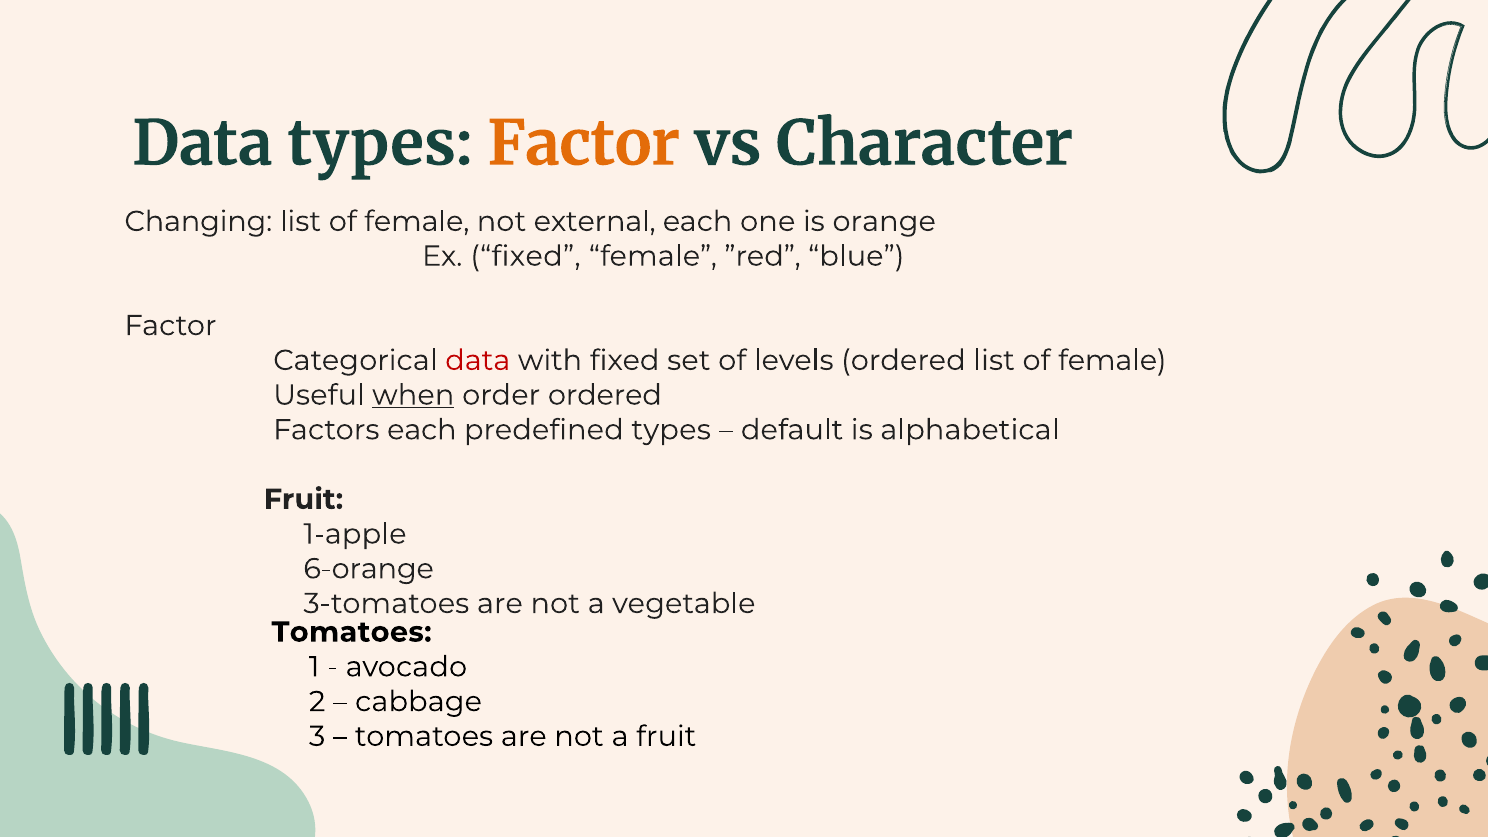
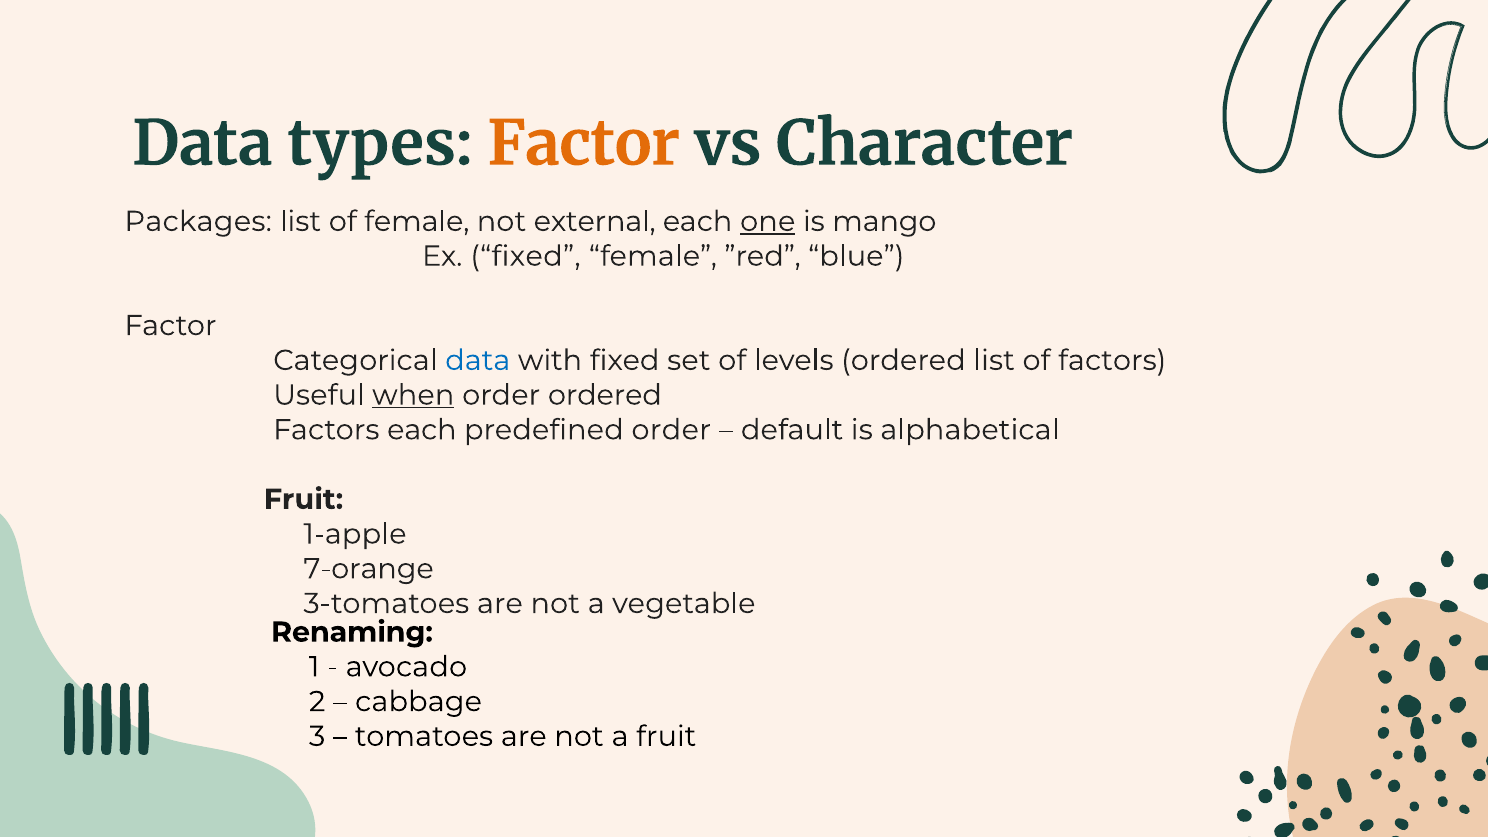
Changing: Changing -> Packages (198, 221)
one underline: none -> present (768, 221)
orange: orange -> mango (884, 221)
data colour: red -> blue (478, 360)
ordered list of female: female -> factors (1112, 360)
predefined types: types -> order (671, 430)
6-orange: 6-orange -> 7-orange (369, 569)
Tomatoes: Tomatoes -> Renaming (352, 632)
